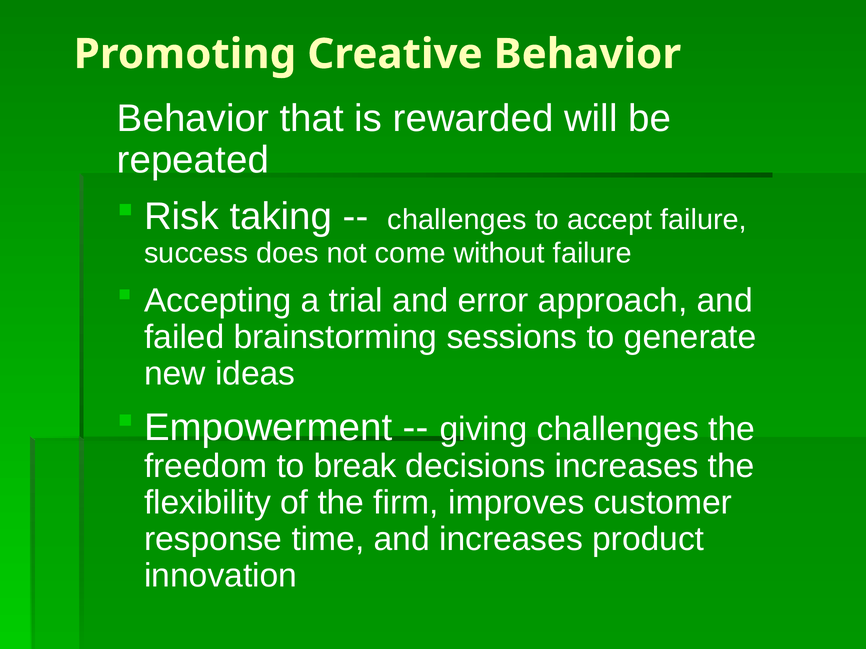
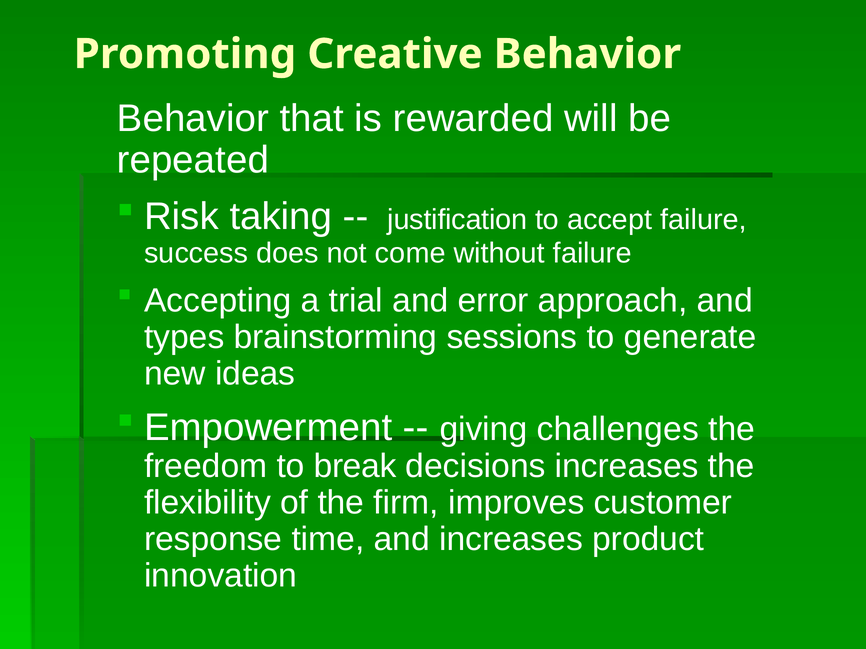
challenges: challenges -> justification (457, 220)
failed: failed -> types (184, 337)
